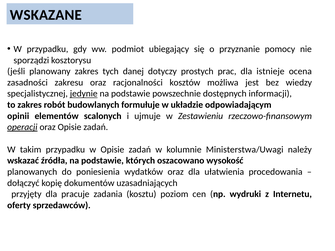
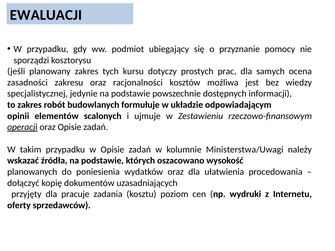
WSKAZANE: WSKAZANE -> EWALUACJI (46, 15)
danej: danej -> kursu (133, 71)
istnieje: istnieje -> samych (271, 71)
jedynie underline: present -> none (84, 94)
